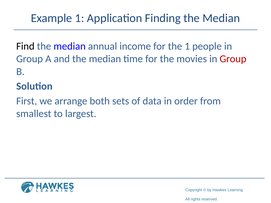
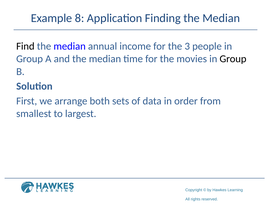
Example 1: 1 -> 8 (80, 18)
the 1: 1 -> 3 (187, 46)
Group colour: red -> black (233, 59)
